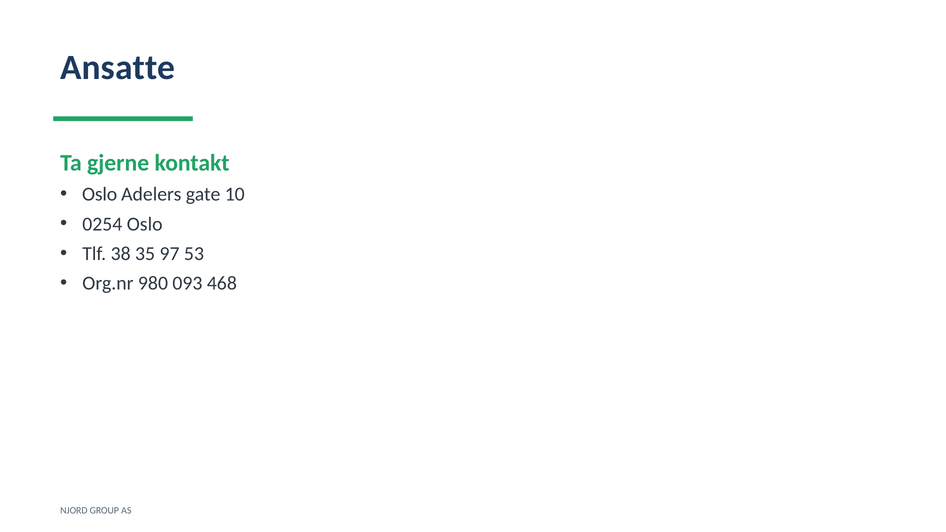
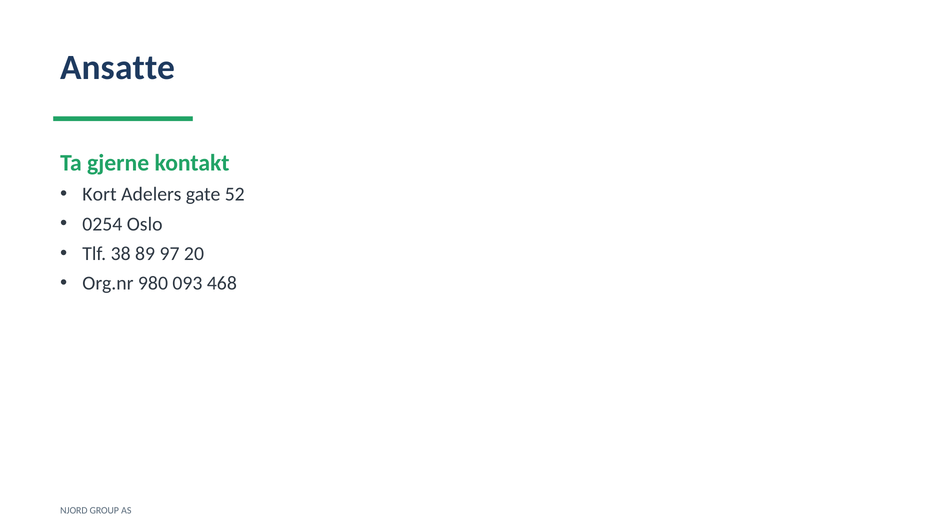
Oslo: Oslo -> Kort (100, 195)
10: 10 -> 52 (235, 195)
35: 35 -> 89 (145, 254)
53: 53 -> 20 (194, 254)
